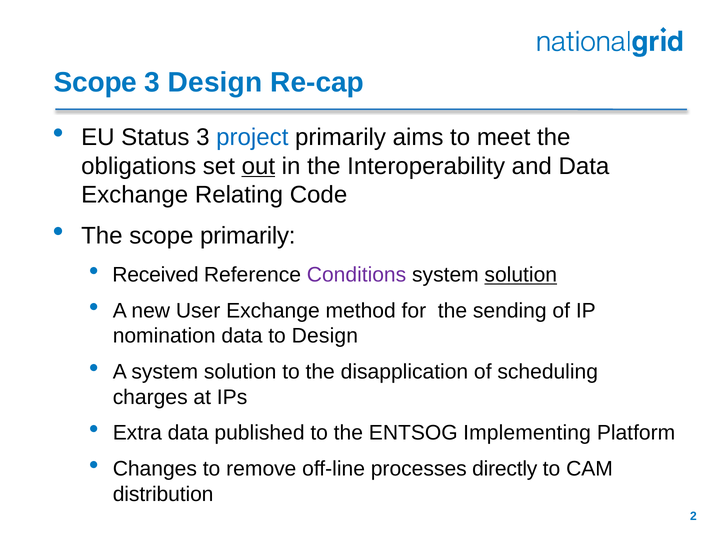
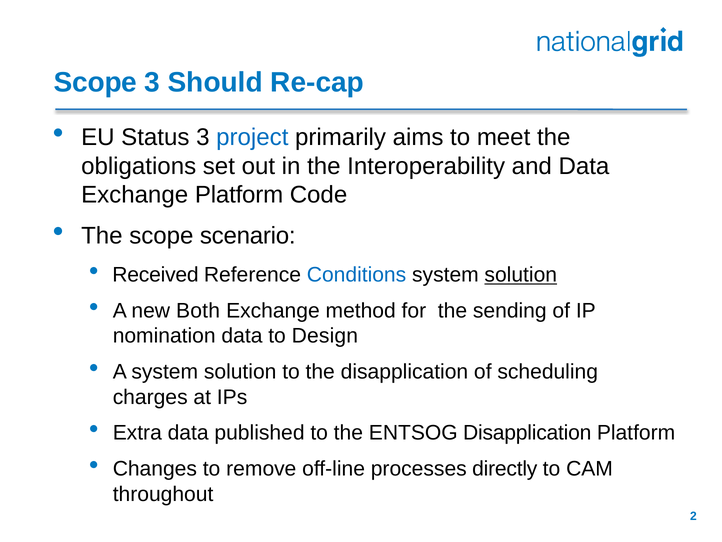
3 Design: Design -> Should (215, 83)
out underline: present -> none (258, 166)
Exchange Relating: Relating -> Platform (239, 195)
scope primarily: primarily -> scenario (248, 236)
Conditions colour: purple -> blue (357, 275)
User: User -> Both (198, 310)
ENTSOG Implementing: Implementing -> Disapplication (527, 433)
distribution: distribution -> throughout (163, 494)
